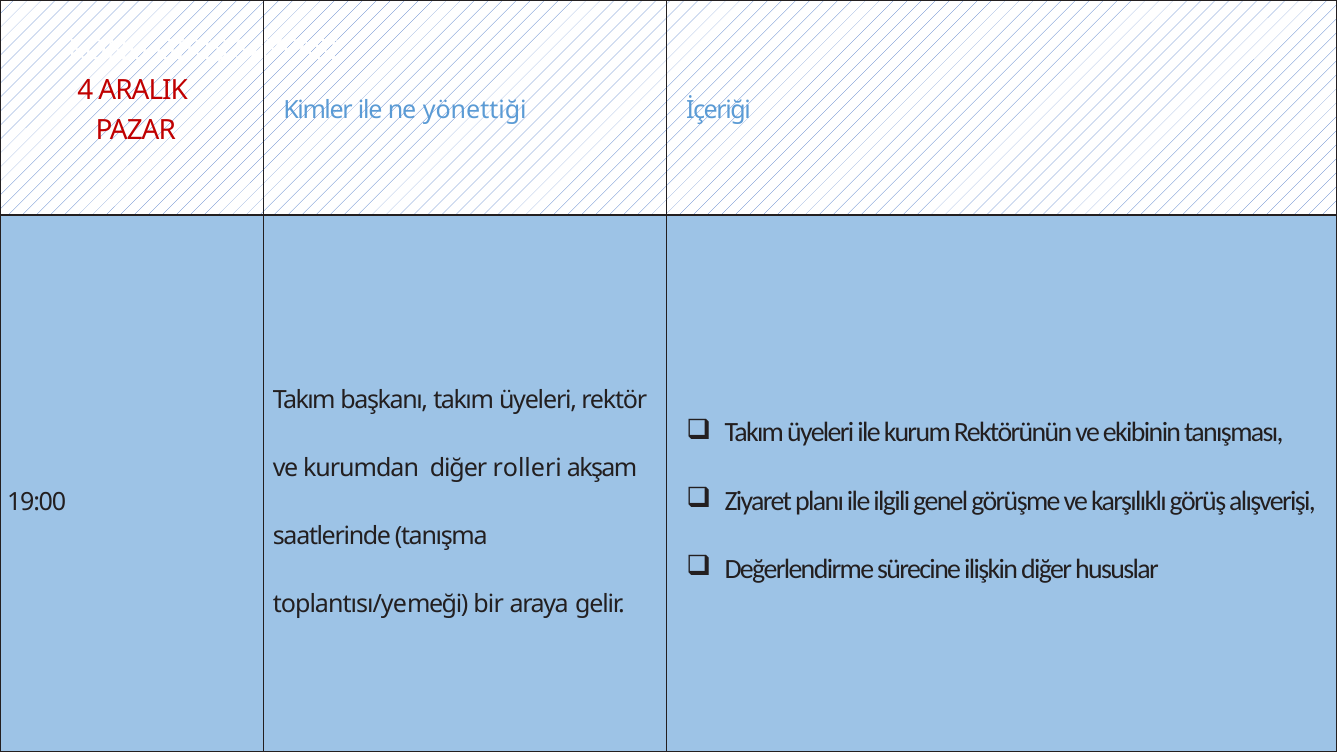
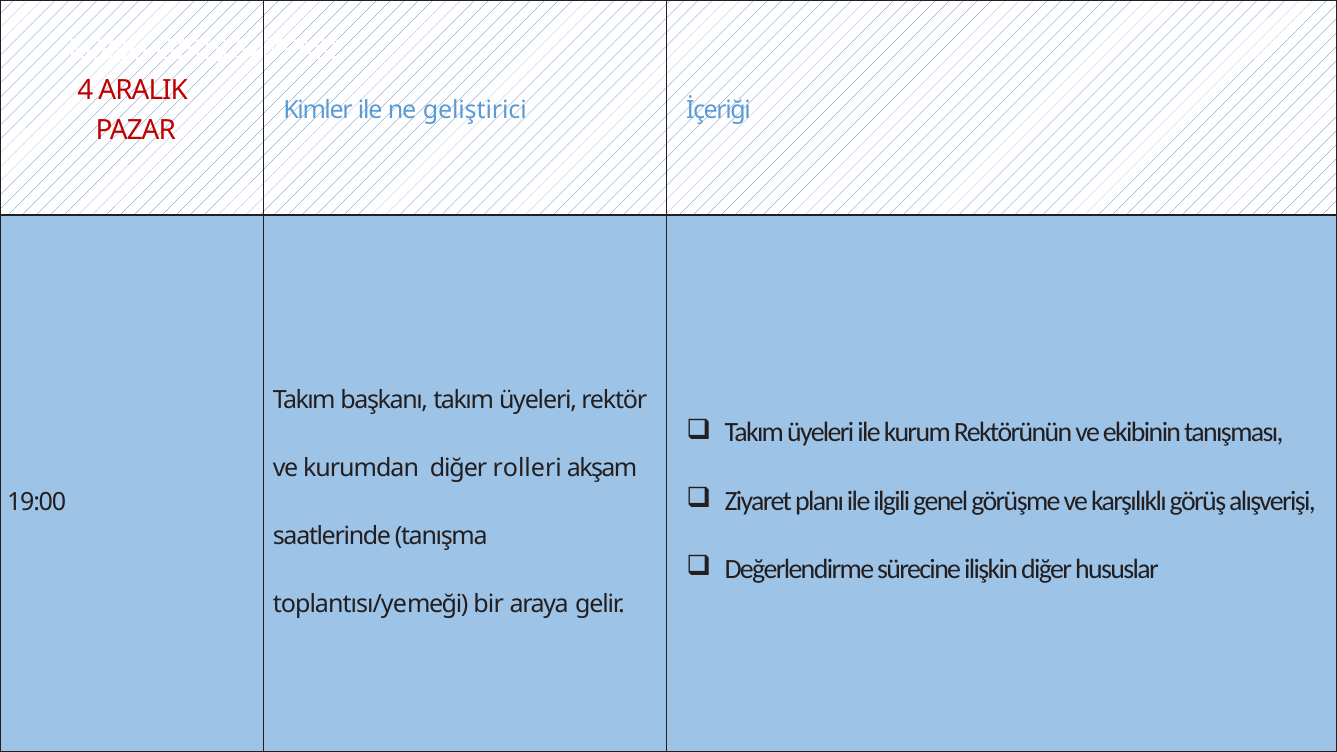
yönettiği: yönettiği -> geliştirici (475, 110)
